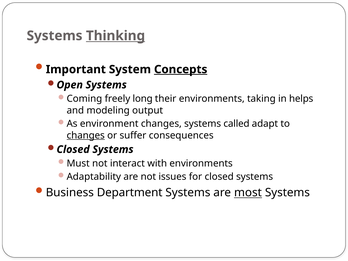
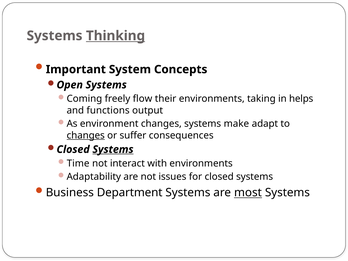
Concepts underline: present -> none (181, 69)
long: long -> flow (143, 99)
modeling: modeling -> functions (108, 110)
called: called -> make (236, 124)
Systems underline: none -> present (113, 149)
Must: Must -> Time (78, 163)
